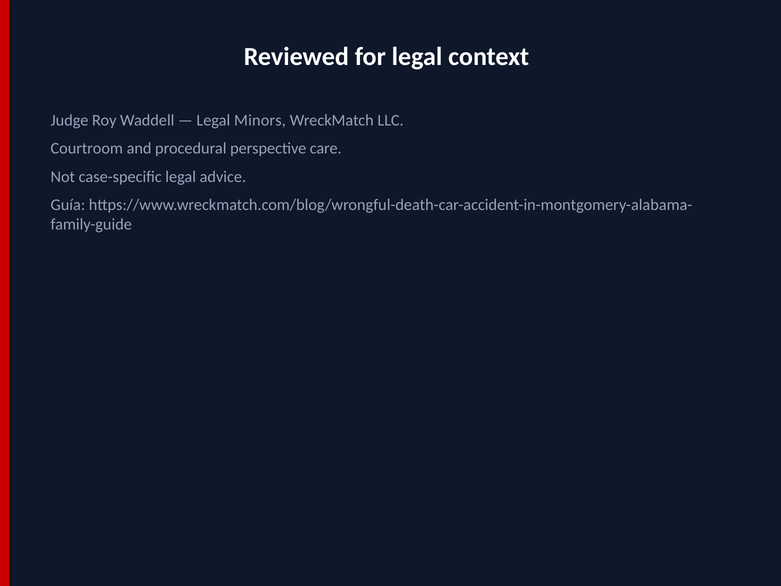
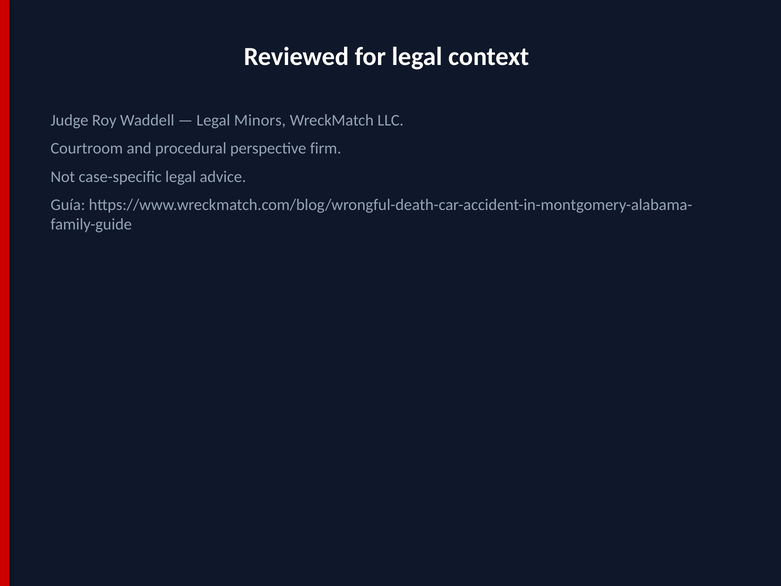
care: care -> firm (326, 148)
